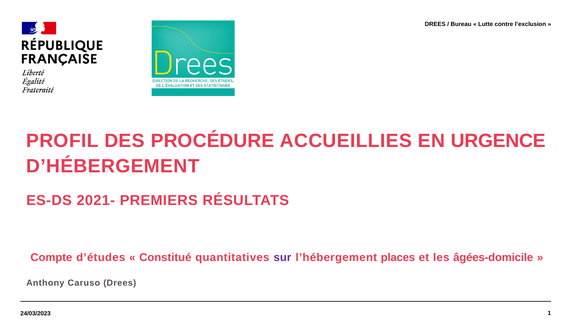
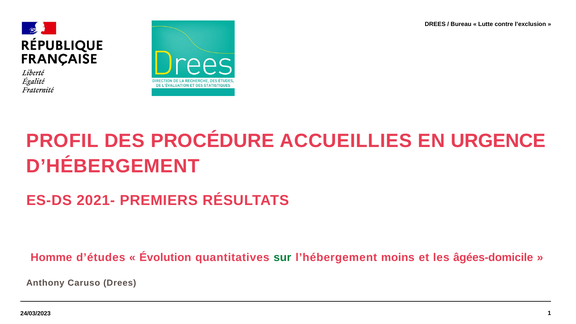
Compte: Compte -> Homme (51, 257)
Constitué: Constitué -> Évolution (165, 257)
sur colour: purple -> green (282, 257)
places: places -> moins (398, 257)
